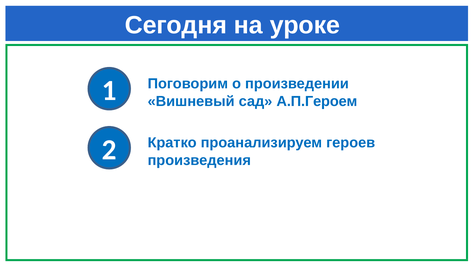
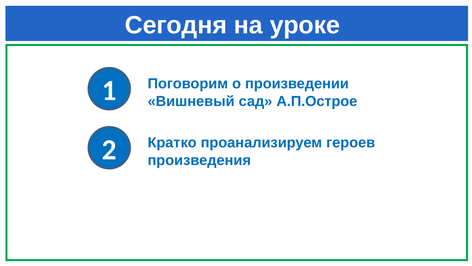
А.П.Героем: А.П.Героем -> А.П.Острое (317, 101)
